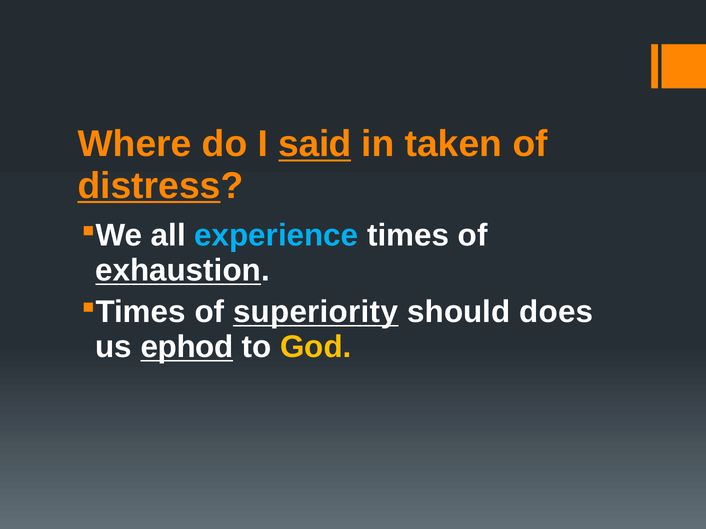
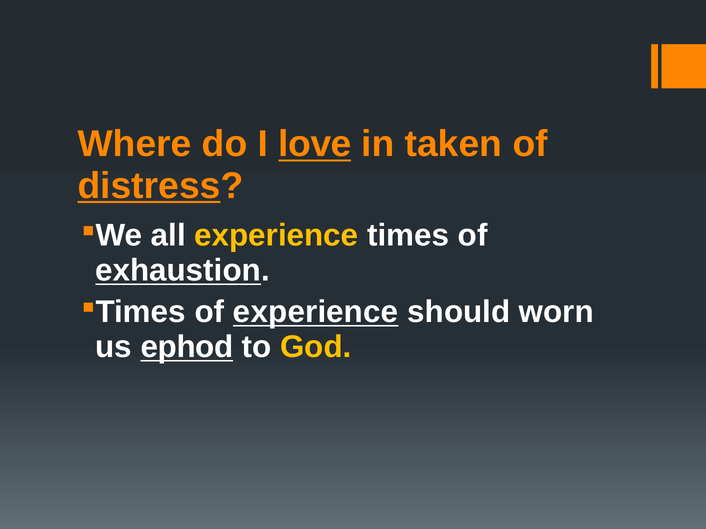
said: said -> love (315, 144)
experience colour: light blue -> yellow (276, 235)
of superiority: superiority -> experience (316, 312)
does: does -> worn (556, 312)
